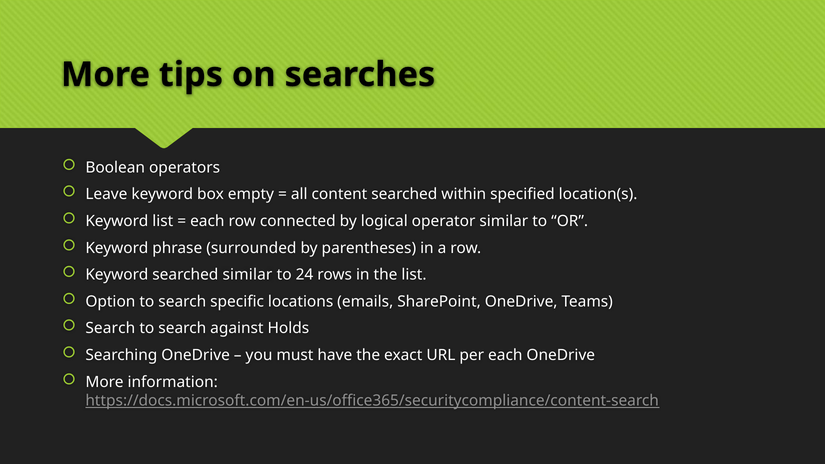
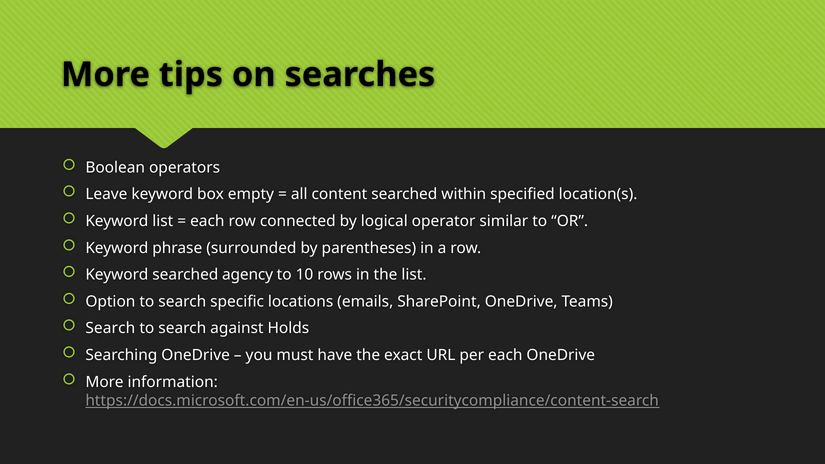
searched similar: similar -> agency (248, 275)
24: 24 -> 10 (304, 275)
